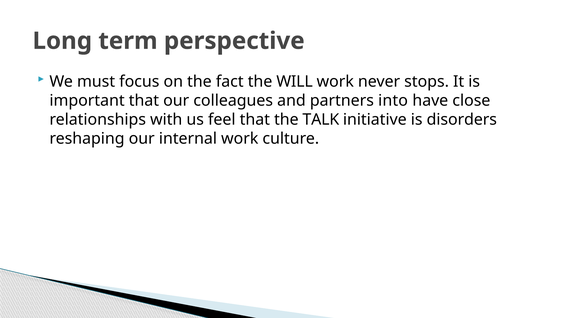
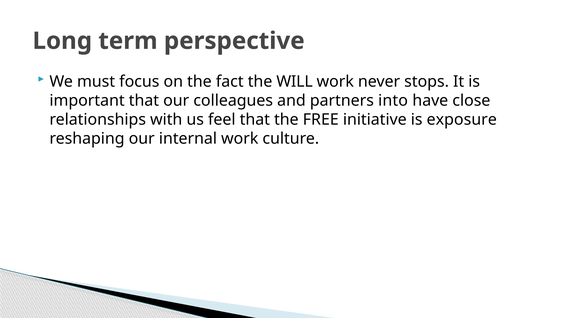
TALK: TALK -> FREE (321, 120)
disorders: disorders -> exposure (462, 120)
